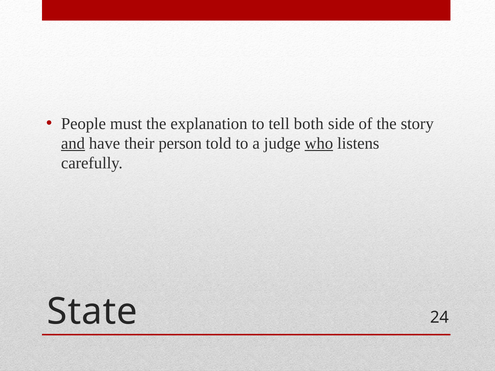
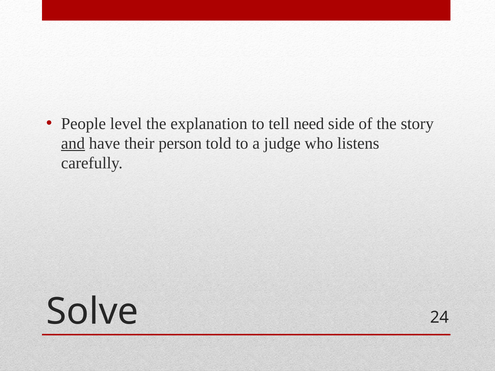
must: must -> level (126, 124)
both: both -> need (309, 124)
who underline: present -> none (319, 143)
State: State -> Solve (92, 312)
